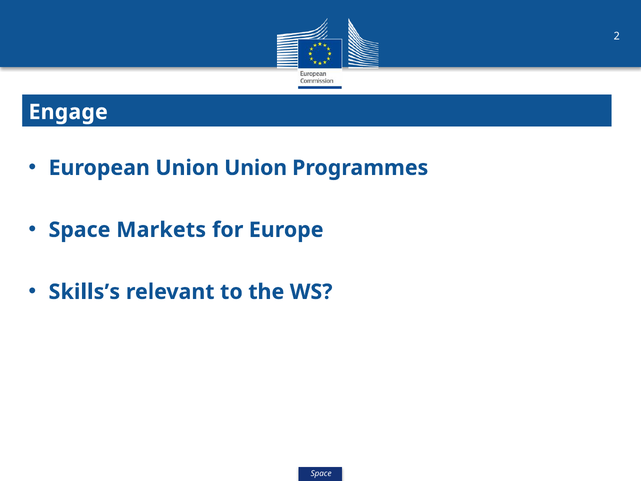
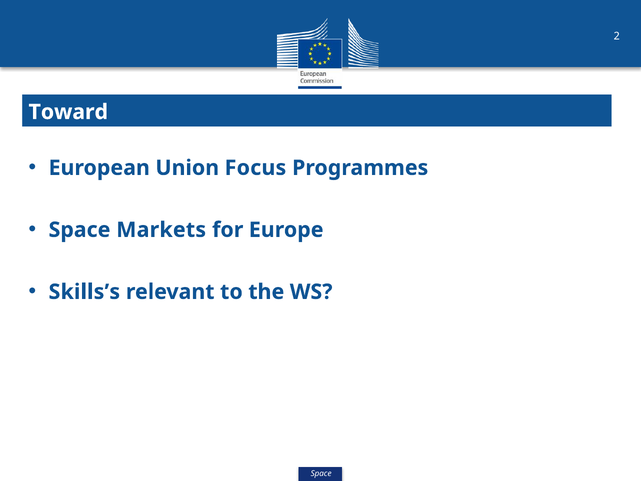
Engage: Engage -> Toward (68, 112)
Union Union: Union -> Focus (255, 168)
